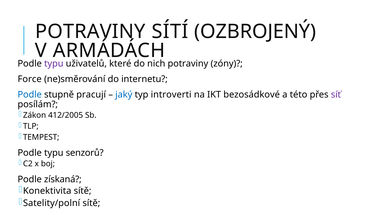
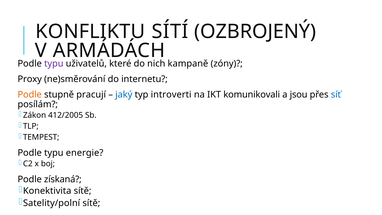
POTRAVINY: POTRAVINY -> KONFLIKTU (90, 31)
potraviny: potraviny -> kampaně (188, 64)
Force: Force -> Proxy (30, 79)
Podle colour: blue -> orange (30, 94)
bezosádkové: bezosádkové -> komunikovali (252, 94)
této: této -> jsou (299, 94)
síť colour: purple -> blue (336, 94)
senzorů: senzorů -> energie (85, 153)
